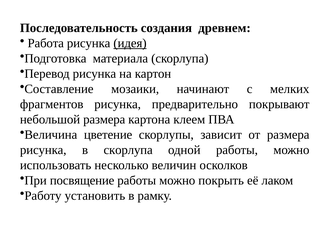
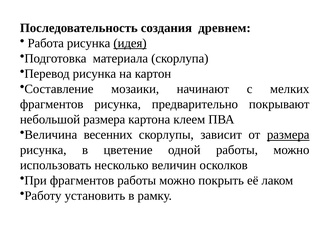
цветение: цветение -> весенних (108, 135)
размера underline: none -> present (288, 135)
в скорлупа: скорлупа -> цветение (128, 150)
При посвящение: посвящение -> фрагментов (82, 181)
